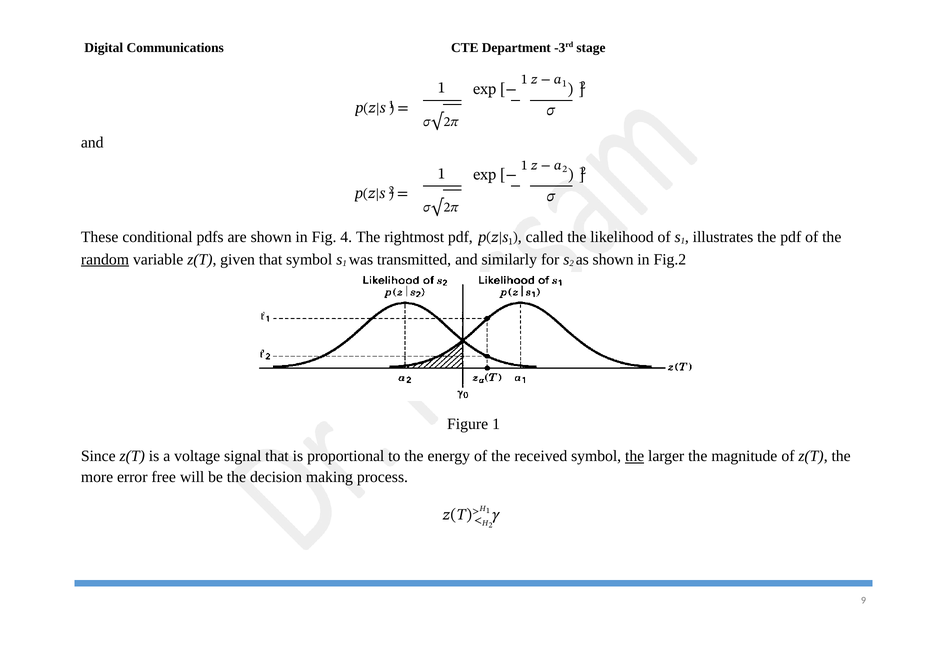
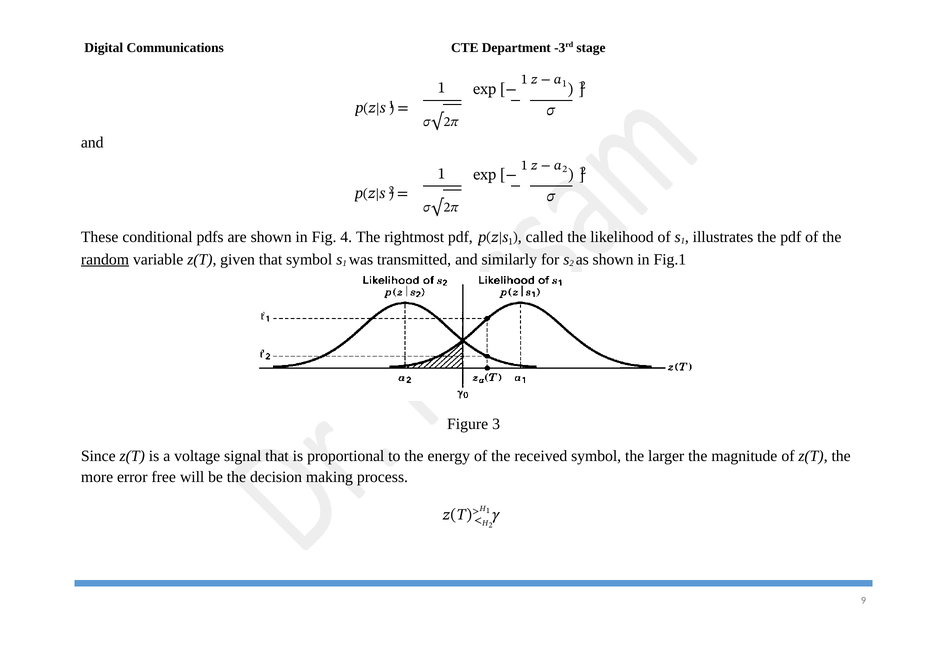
Fig.2: Fig.2 -> Fig.1 (670, 259)
Figure 1: 1 -> 3 (496, 424)
the underline: present -> none (635, 456)
